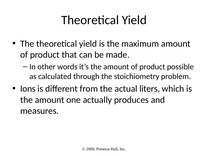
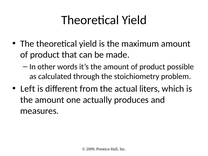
Ions: Ions -> Left (28, 89)
